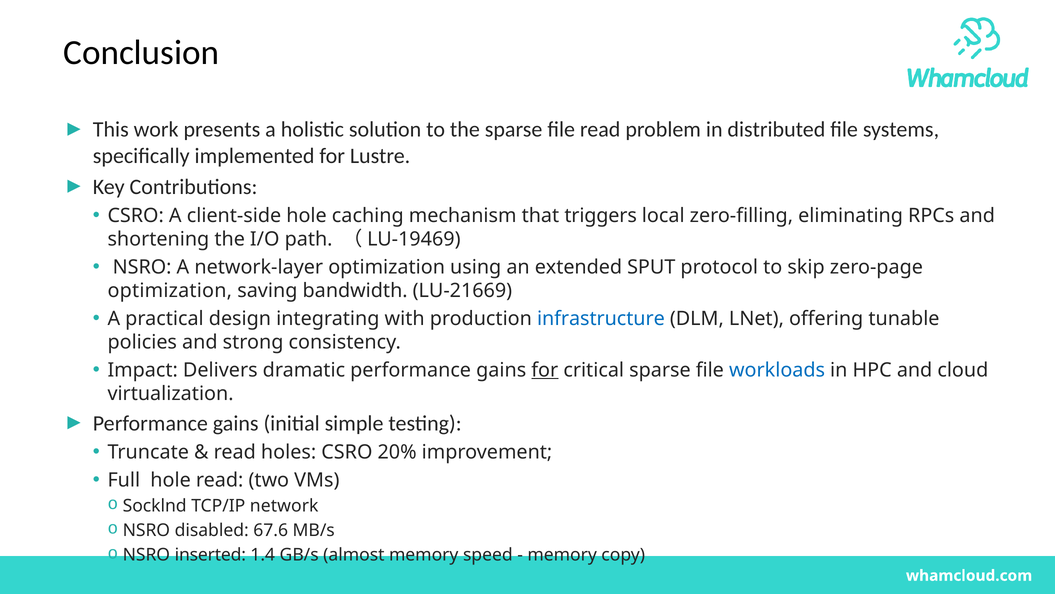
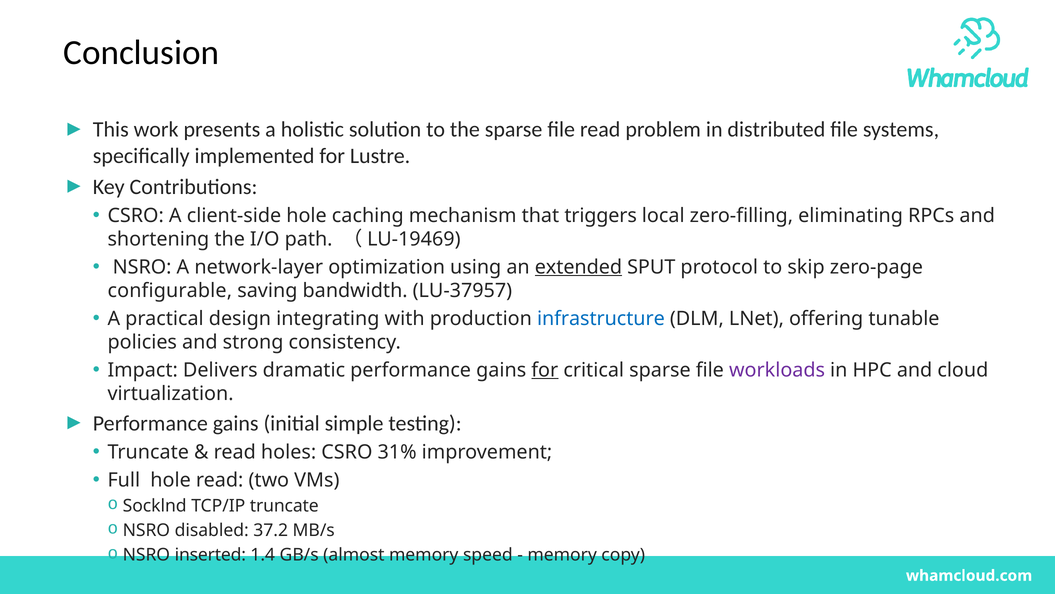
extended underline: none -> present (578, 267)
optimization: optimization -> configurable (170, 291)
LU-21669: LU-21669 -> LU-37957 (462, 291)
workloads colour: blue -> purple (777, 370)
20%: 20% -> 31% (397, 452)
TCP/IP network: network -> truncate (284, 505)
67.6: 67.6 -> 37.2 (271, 530)
